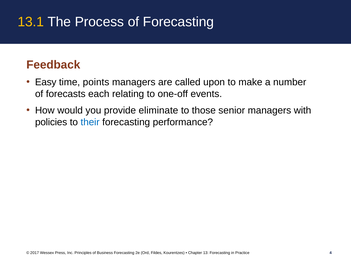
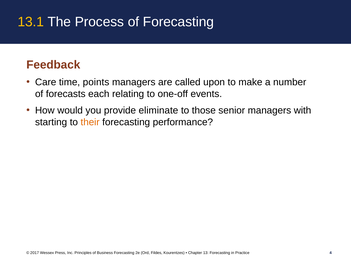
Easy: Easy -> Care (46, 82)
policies: policies -> starting (51, 122)
their colour: blue -> orange (90, 122)
